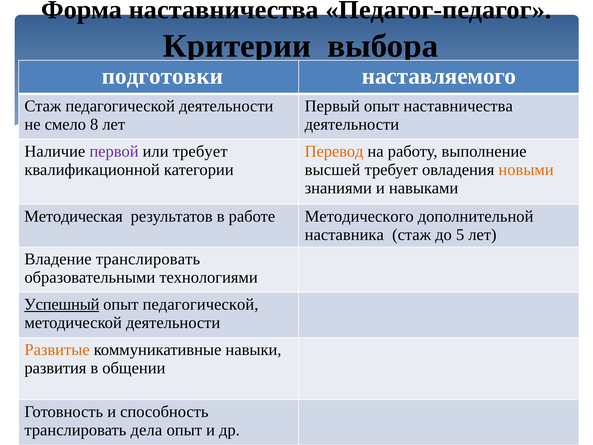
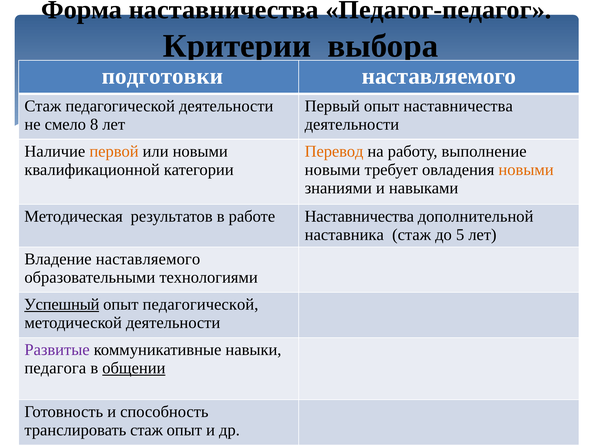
первой colour: purple -> orange (114, 151)
или требует: требует -> новыми (200, 151)
высшей: высшей -> новыми (333, 170)
работе Методического: Методического -> Наставничества (359, 216)
Владение транслировать: транслировать -> наставляемого (148, 259)
Развитые colour: orange -> purple (57, 350)
развития: развития -> педагога (55, 368)
общении underline: none -> present (134, 368)
транслировать дела: дела -> стаж (147, 430)
